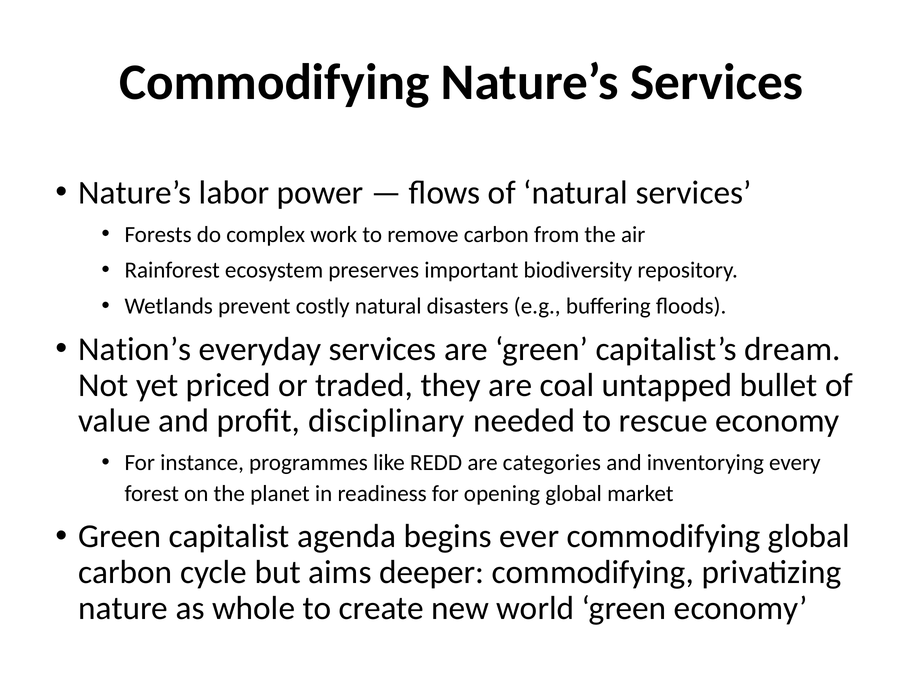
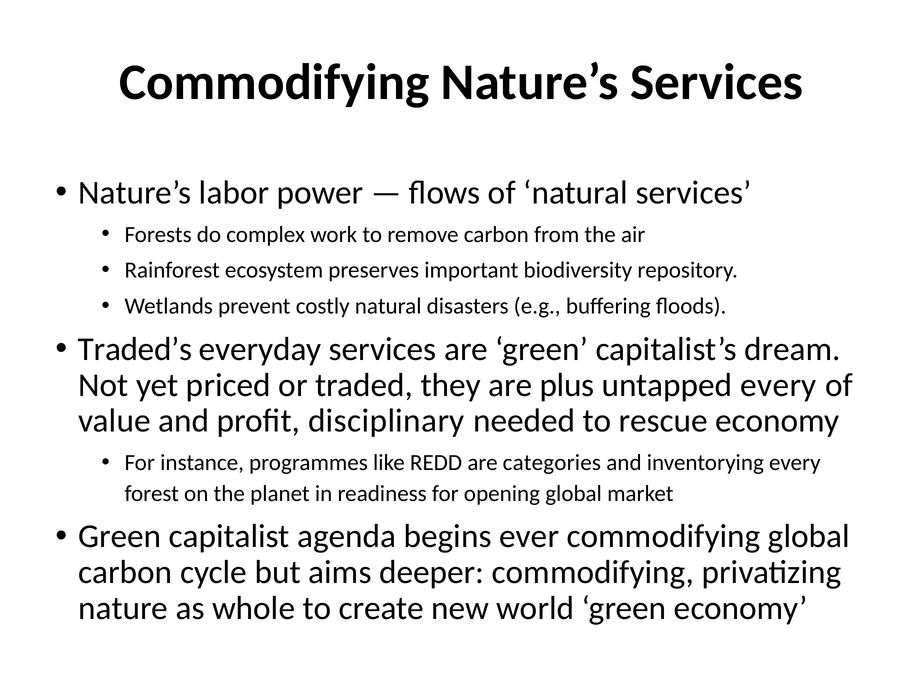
Nation’s: Nation’s -> Traded’s (135, 349)
coal: coal -> plus (567, 385)
untapped bullet: bullet -> every (778, 385)
